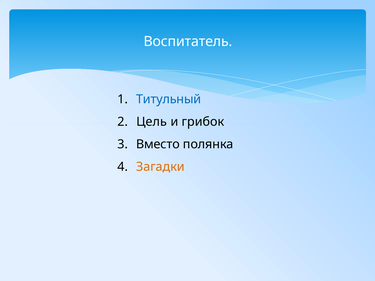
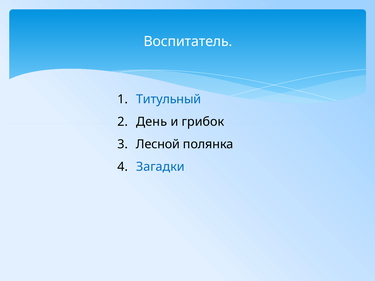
Цель: Цель -> День (152, 122)
Вместо: Вместо -> Лесной (158, 144)
Загадки colour: orange -> blue (160, 167)
